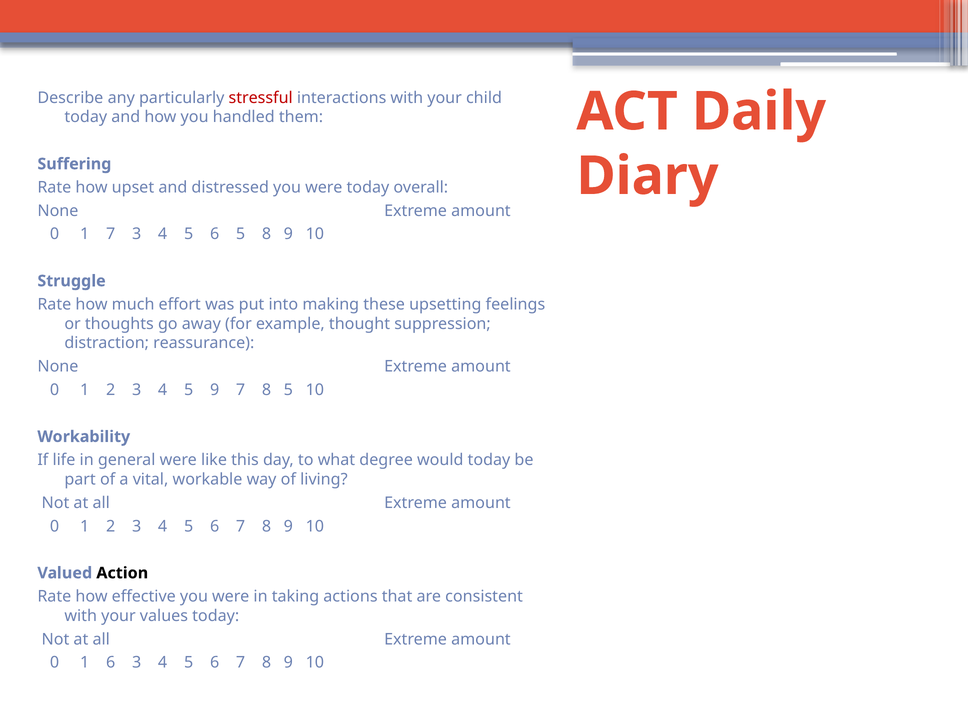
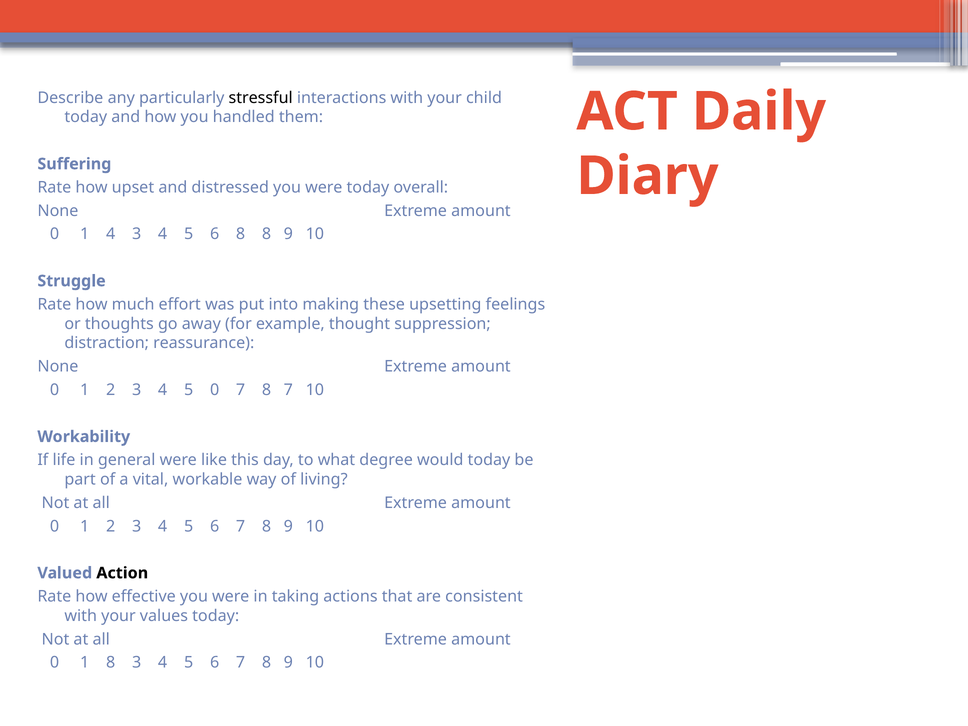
stressful colour: red -> black (261, 98)
1 7: 7 -> 4 (111, 234)
6 5: 5 -> 8 (241, 234)
5 9: 9 -> 0 (215, 390)
8 5: 5 -> 7 (288, 390)
1 6: 6 -> 8 (111, 663)
